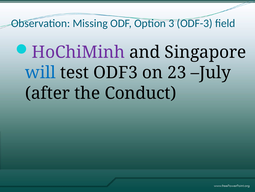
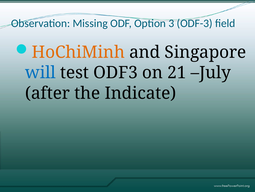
HoChiMinh colour: purple -> orange (78, 52)
23: 23 -> 21 (177, 72)
Conduct: Conduct -> Indicate (140, 93)
